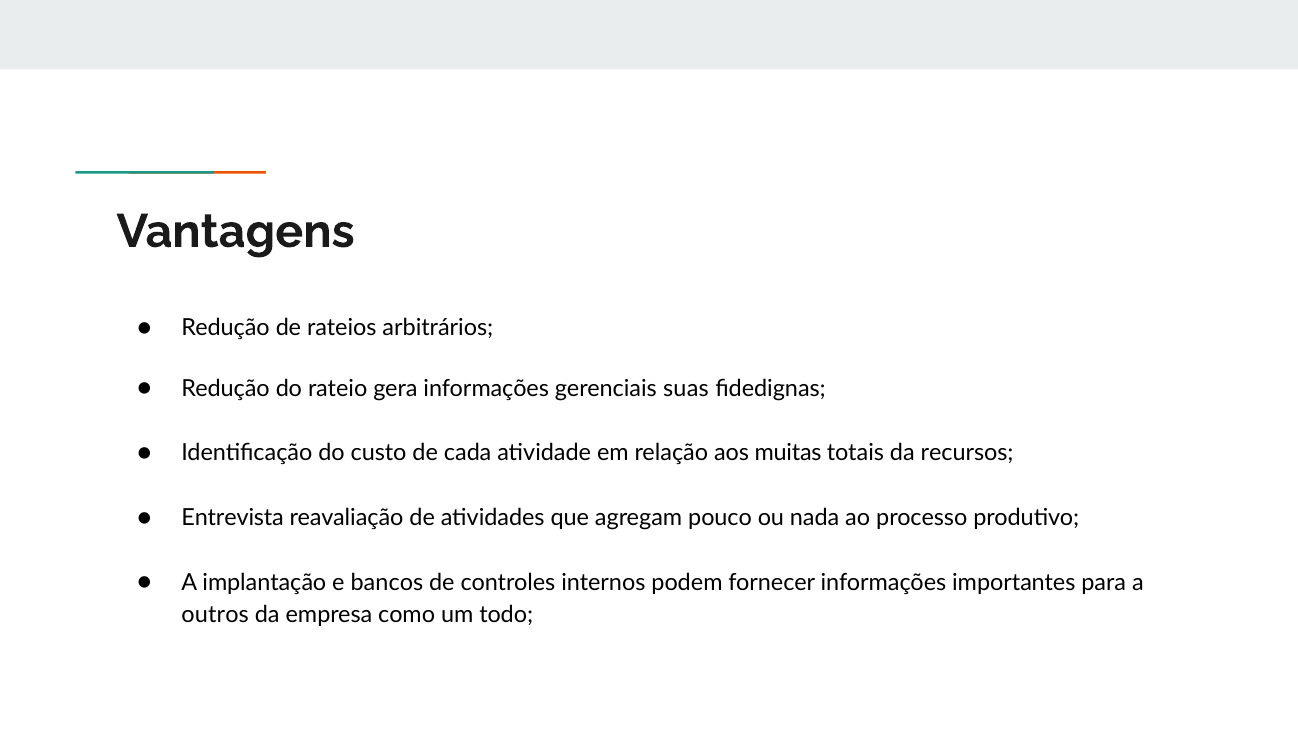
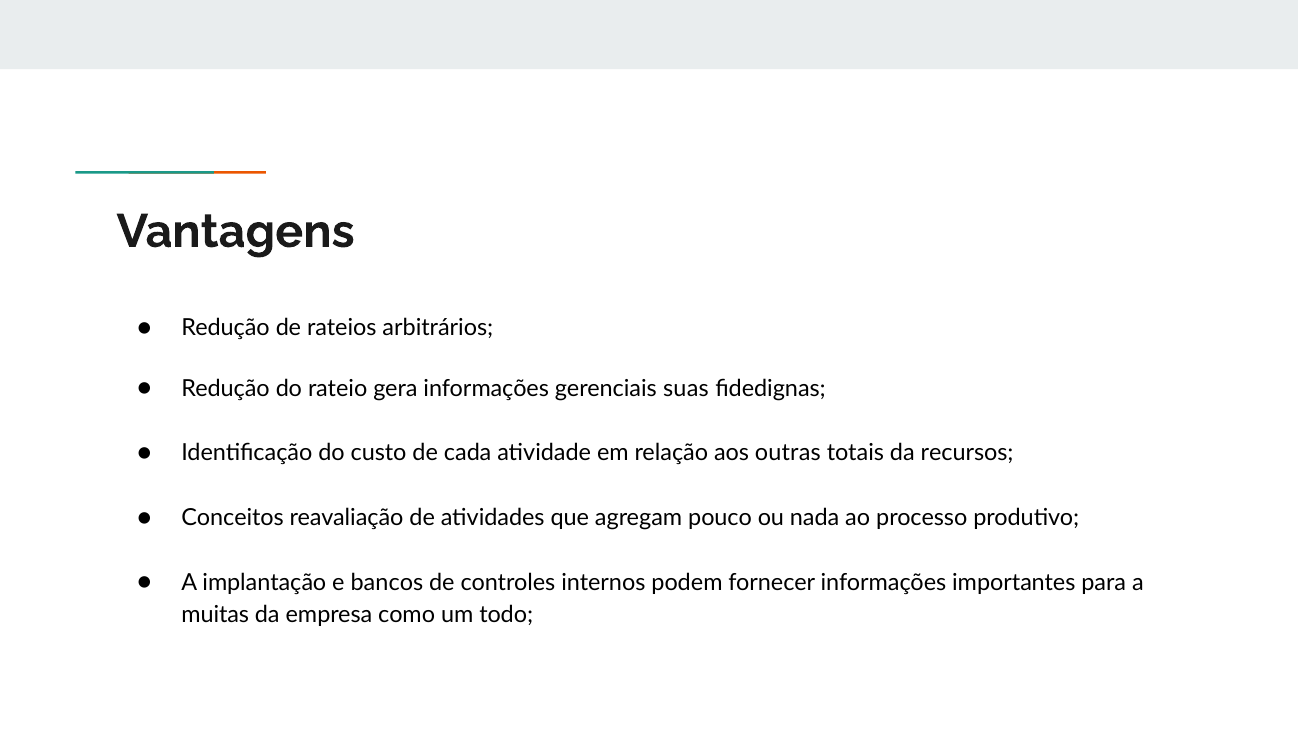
muitas: muitas -> outras (788, 453)
Entrevista: Entrevista -> Conceitos (233, 518)
outros: outros -> muitas (215, 615)
